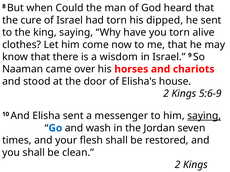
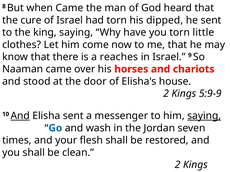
when Could: Could -> Came (69, 8)
alive: alive -> little (203, 33)
wisdom: wisdom -> reaches (119, 57)
5:6-9: 5:6-9 -> 5:9-9 (210, 94)
And underline: none -> present (20, 116)
